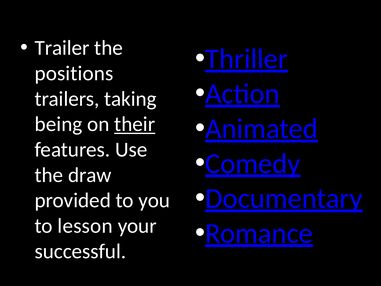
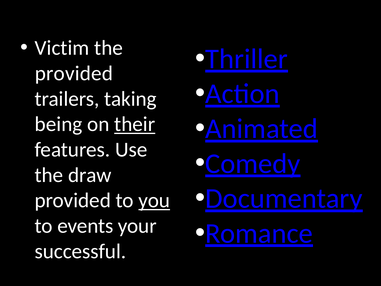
Trailer: Trailer -> Victim (62, 48)
positions: positions -> provided (74, 73)
you underline: none -> present (154, 200)
lesson: lesson -> events (85, 226)
